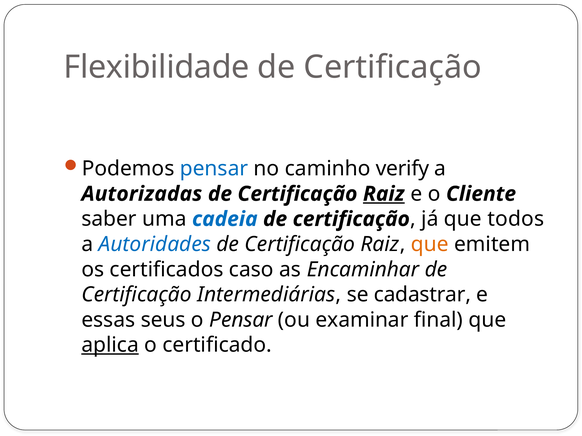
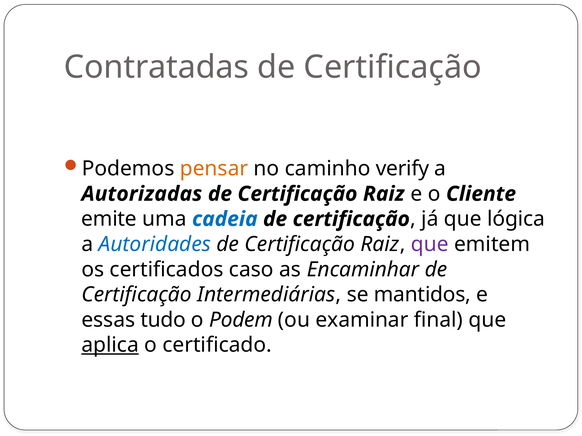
Flexibilidade: Flexibilidade -> Contratadas (156, 67)
pensar colour: blue -> orange (214, 169)
Raiz underline: present -> none (384, 194)
saber: saber -> emite (109, 219)
todos: todos -> lógica (516, 219)
que colour: orange -> purple (430, 245)
cadastrar: cadastrar -> mantidos (422, 295)
seus: seus -> tudo (163, 320)
o Pensar: Pensar -> Podem (241, 320)
